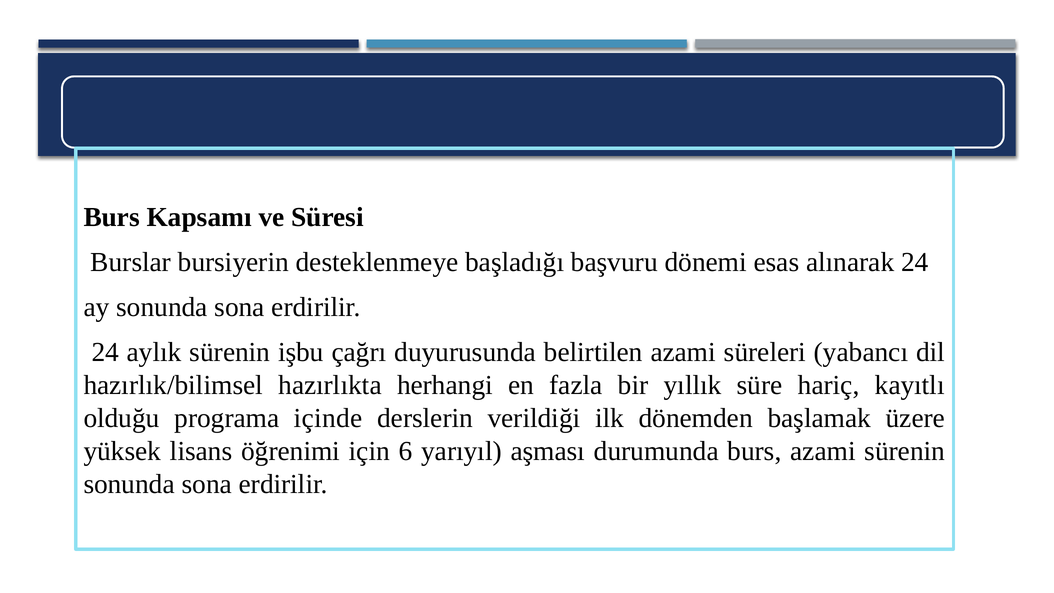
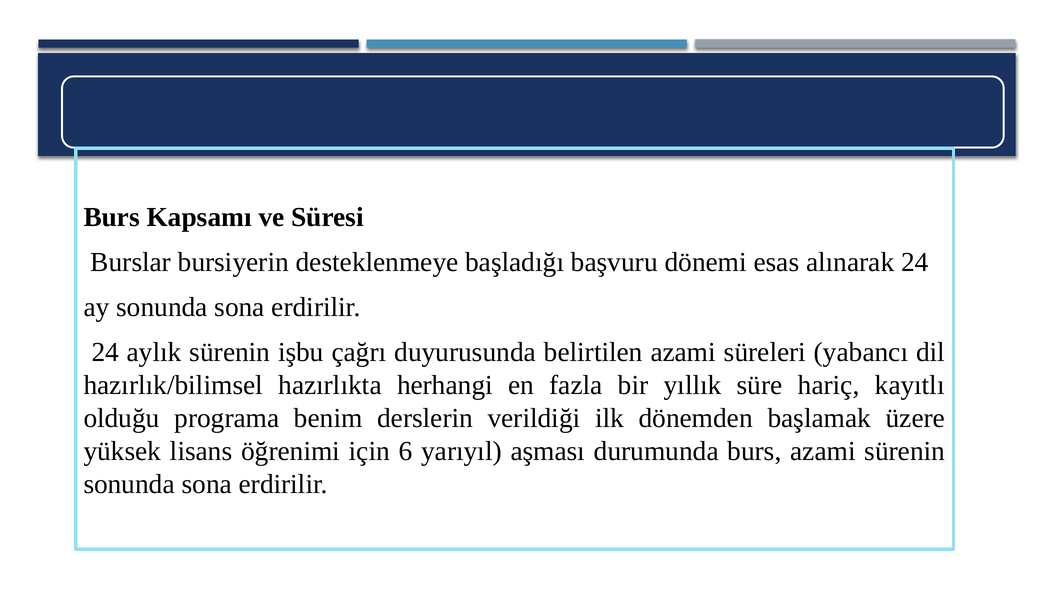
içinde: içinde -> benim (328, 418)
